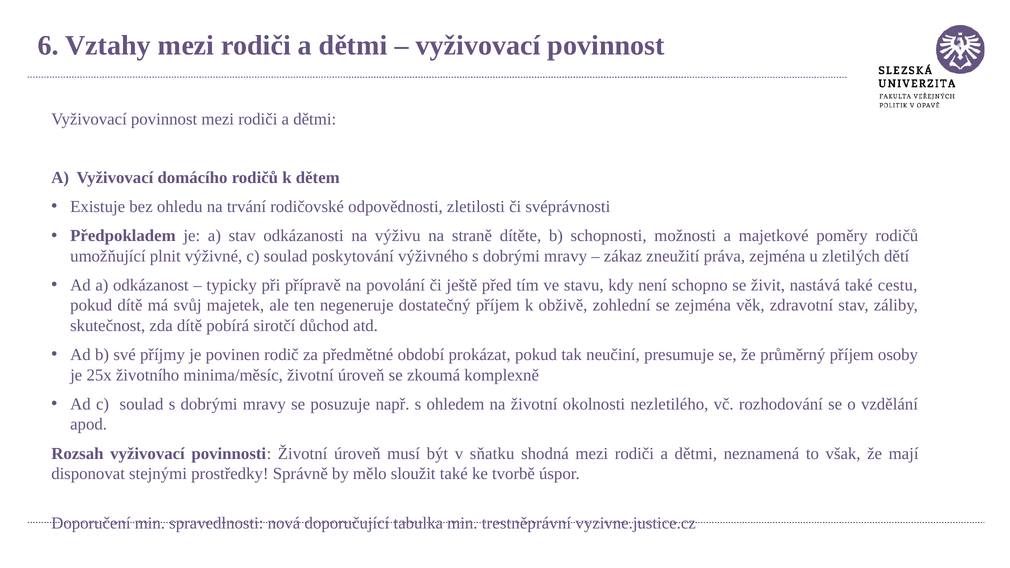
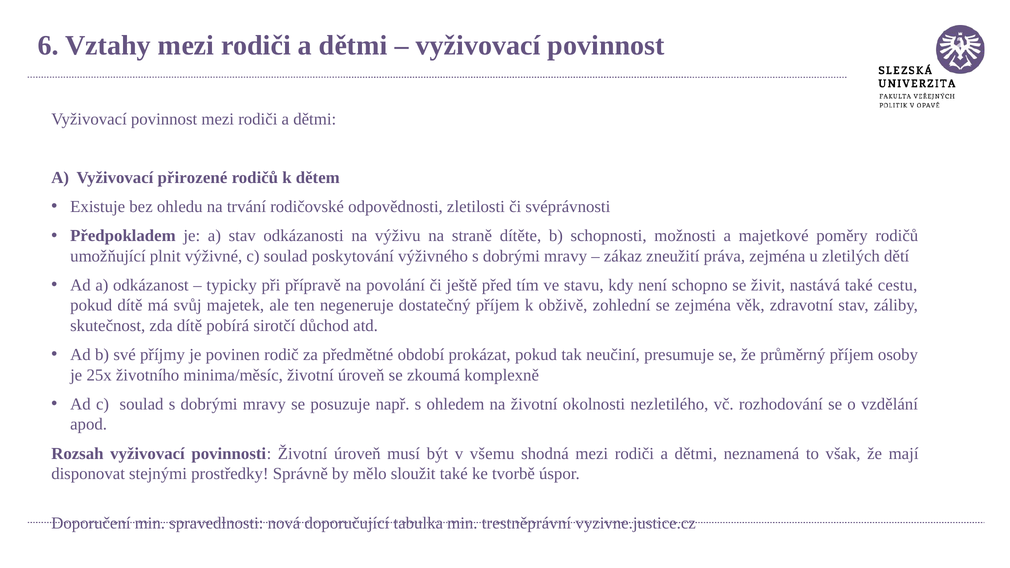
domácího: domácího -> přirozené (192, 178)
sňatku: sňatku -> všemu (492, 454)
